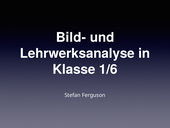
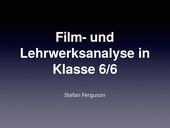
Bild-: Bild- -> Film- (71, 37)
1/6: 1/6 -> 6/6 (108, 69)
